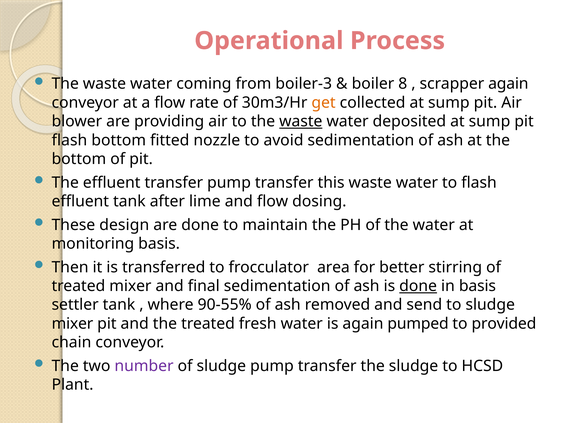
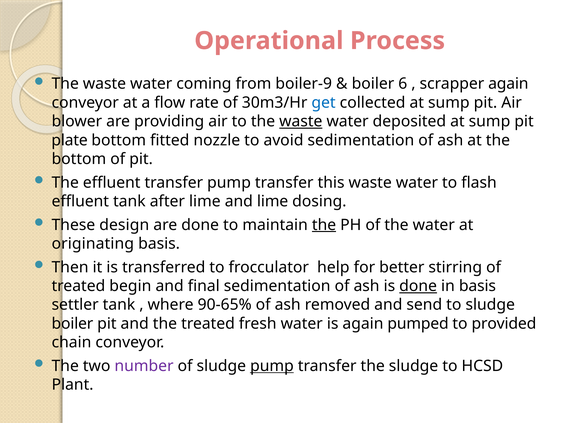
boiler-3: boiler-3 -> boiler-9 (304, 84)
8: 8 -> 6 (403, 84)
get colour: orange -> blue (324, 103)
flash: flash -> plate (70, 140)
and flow: flow -> lime (273, 201)
the underline: none -> present (324, 225)
monitoring: monitoring -> originating (93, 244)
area: area -> help (333, 267)
treated mixer: mixer -> begin (130, 286)
90-55%: 90-55% -> 90-65% (225, 305)
mixer: mixer -> boiler (72, 324)
pump underline: none -> present (272, 366)
